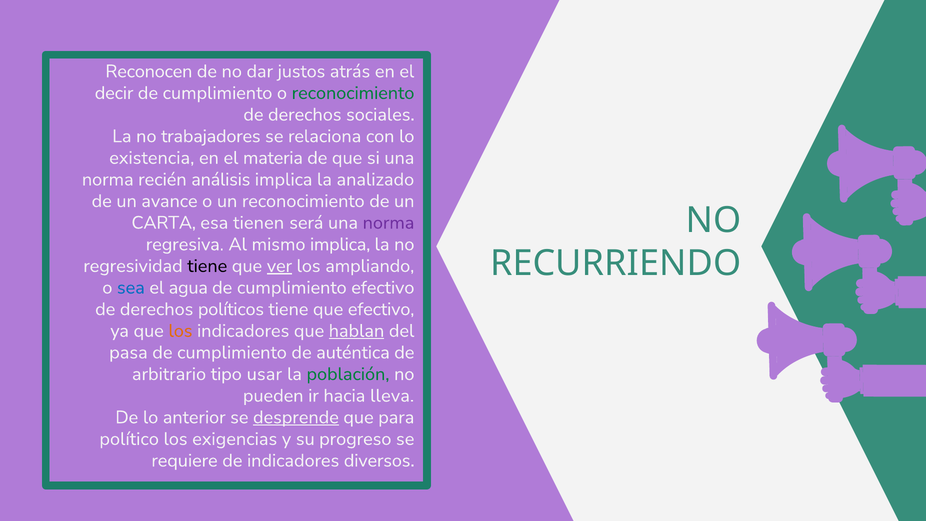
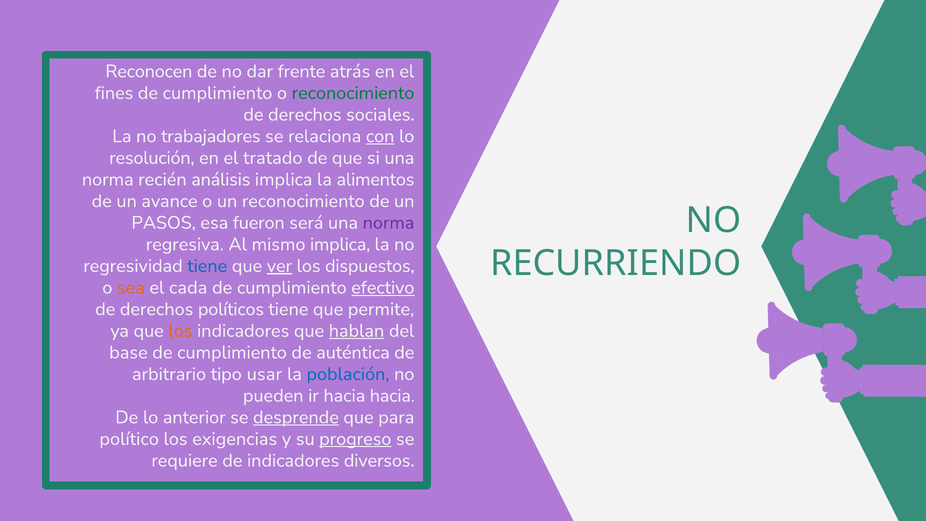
justos: justos -> frente (301, 71)
decir: decir -> fines (114, 93)
con underline: none -> present (380, 136)
existencia: existencia -> resolución (152, 158)
materia: materia -> tratado (273, 158)
analizado: analizado -> alimentos (375, 179)
CARTA: CARTA -> PASOS (164, 223)
tienen: tienen -> fueron (259, 223)
tiene colour: black -> blue (207, 266)
ampliando: ampliando -> dispuestos (370, 266)
sea colour: blue -> orange (131, 288)
agua: agua -> cada (188, 288)
efectivo underline: none -> present (383, 288)
que efectivo: efectivo -> permite (381, 309)
pasa: pasa -> base (128, 352)
población colour: green -> blue (348, 374)
hacia lleva: lleva -> hacia (392, 396)
progreso underline: none -> present (355, 439)
